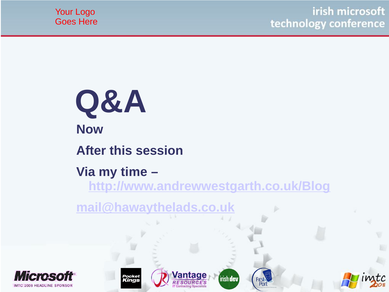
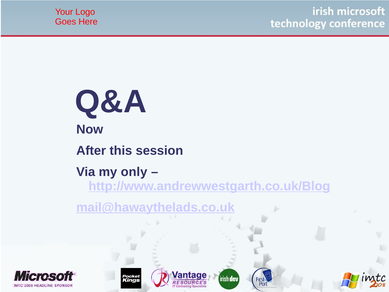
time: time -> only (134, 172)
